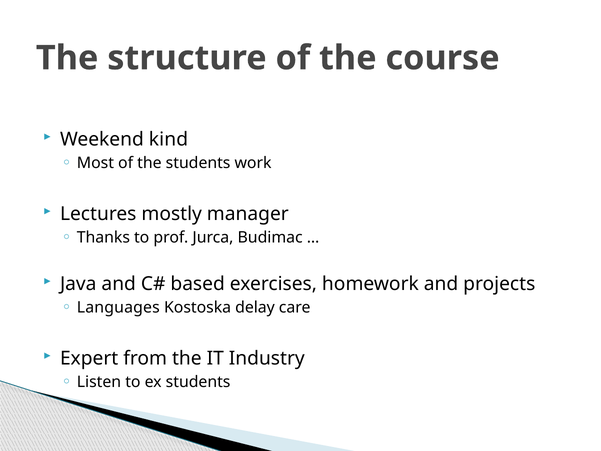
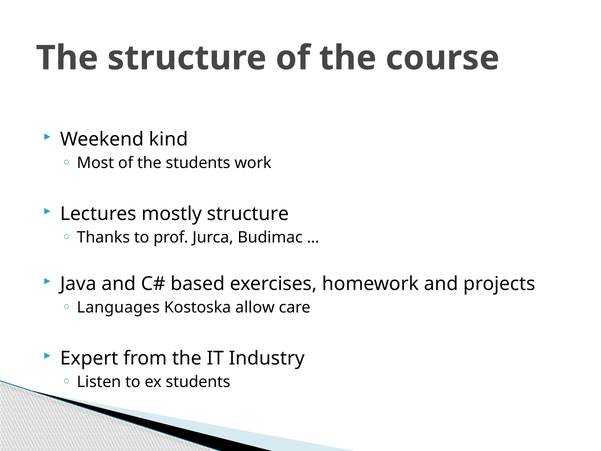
mostly manager: manager -> structure (248, 214)
delay: delay -> allow (255, 307)
